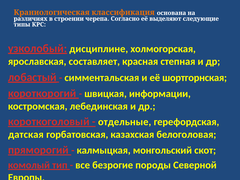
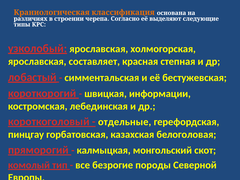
дисциплине: дисциплине -> ярославская (99, 49)
шортгорнская: шортгорнская -> бестужевская (195, 78)
датская: датская -> пинцгау (26, 135)
